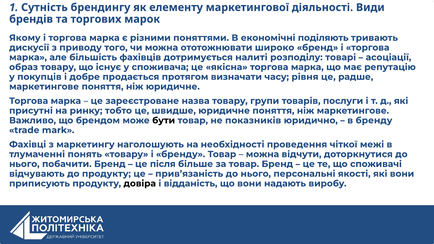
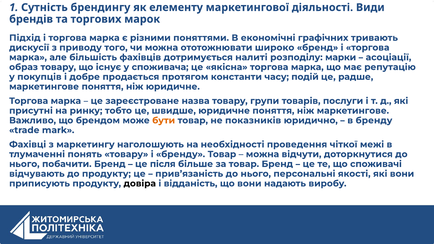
Якому: Якому -> Підхід (25, 38)
поділяють: поділяють -> графічних (323, 38)
товарі: товарі -> марки (341, 57)
визначати: визначати -> константи (236, 77)
рівня: рівня -> подій (305, 77)
бути colour: black -> orange (164, 120)
